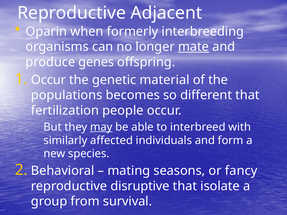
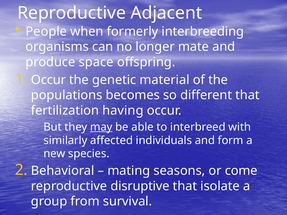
Oparin: Oparin -> People (46, 32)
mate underline: present -> none (193, 47)
genes: genes -> space (96, 62)
people: people -> having (123, 111)
fancy: fancy -> come (241, 171)
